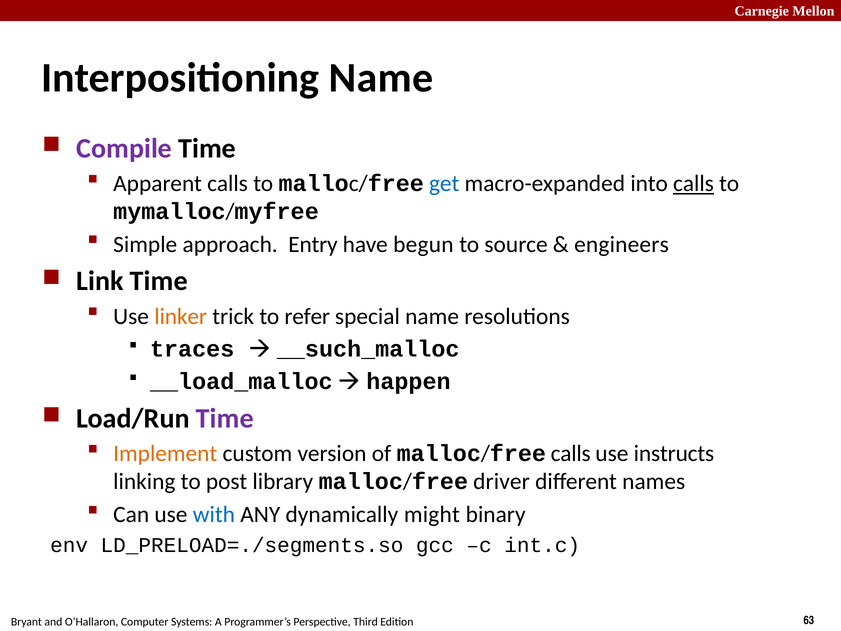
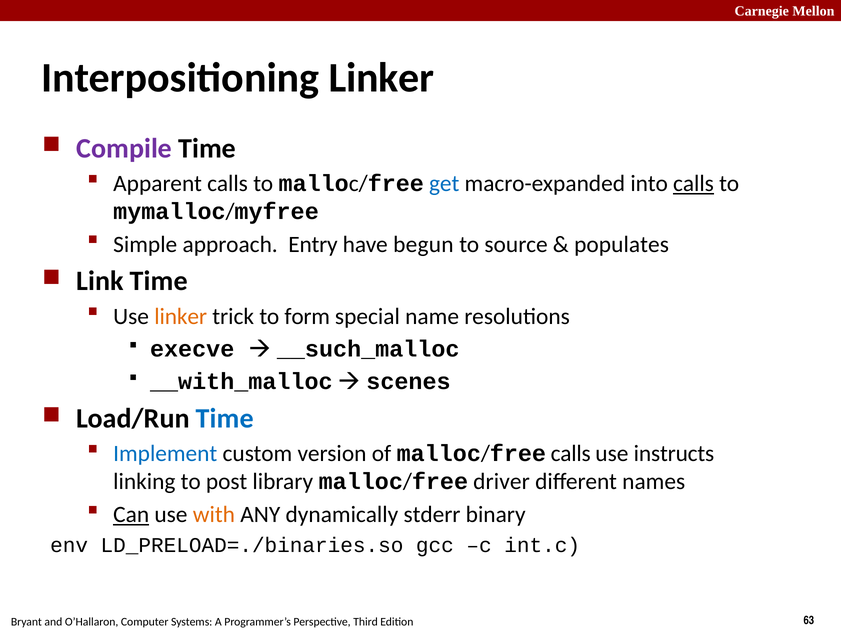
Interpositioning Name: Name -> Linker (381, 78)
engineers: engineers -> populates (622, 244)
refer: refer -> form (307, 316)
traces: traces -> execve (192, 349)
__load_malloc: __load_malloc -> __with_malloc (241, 382)
happen: happen -> scenes (408, 382)
Time colour: purple -> blue (225, 418)
Implement colour: orange -> blue (165, 454)
Can underline: none -> present (131, 514)
with colour: blue -> orange (214, 514)
might: might -> stderr (432, 514)
LD_PRELOAD=./segments.so: LD_PRELOAD=./segments.so -> LD_PRELOAD=./binaries.so (252, 545)
